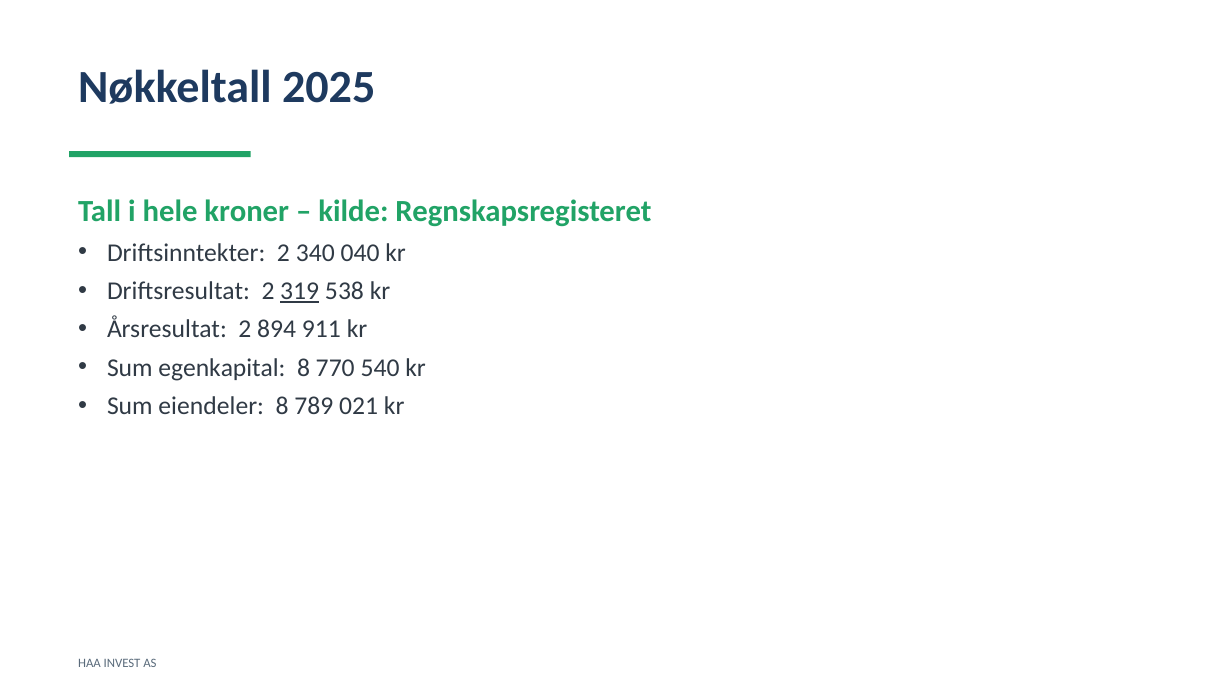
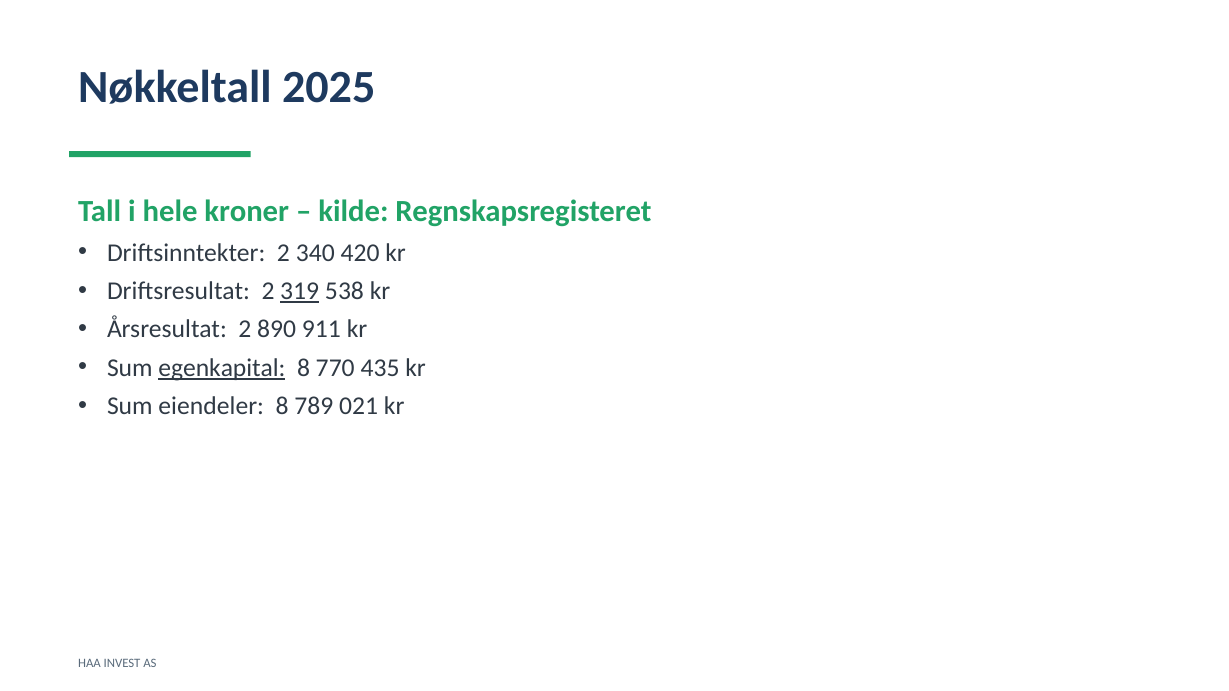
040: 040 -> 420 (360, 253)
894: 894 -> 890 (277, 330)
egenkapital underline: none -> present (222, 368)
540: 540 -> 435 (380, 368)
